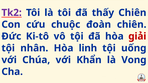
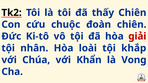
Tk2 colour: purple -> black (12, 13)
linh: linh -> loài (88, 48)
uống: uống -> khắp (134, 48)
